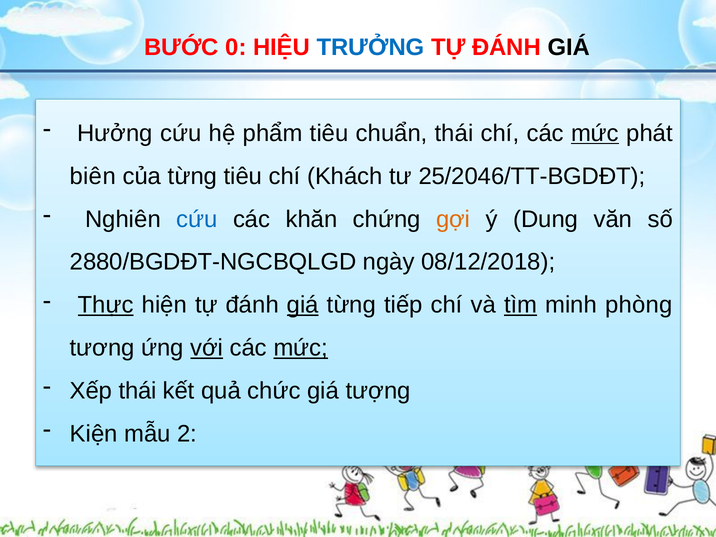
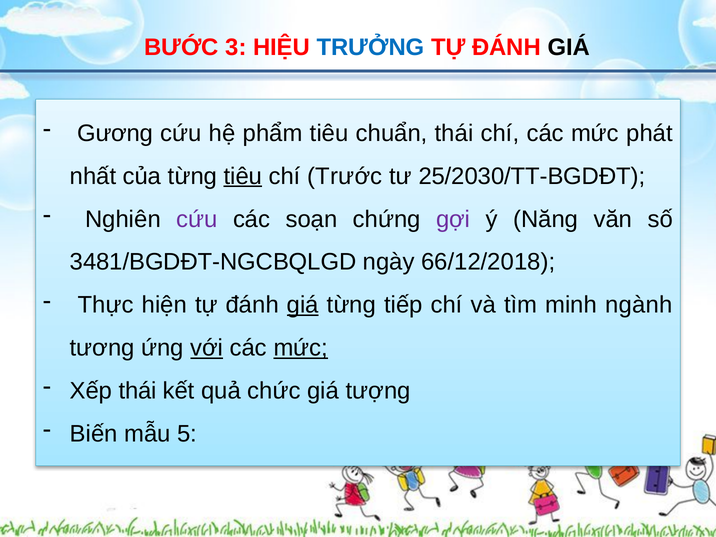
0: 0 -> 3 (236, 47)
Hưởng: Hưởng -> Gương (115, 133)
mức underline: present -> none (595, 133)
biên: biên -> nhất (93, 176)
tiêu underline: none -> present (243, 176)
Khách: Khách -> Trước (345, 176)
25/2046/TT-BGDĐT: 25/2046/TT-BGDĐT -> 25/2030/TT-BGDĐT (532, 176)
cứu colour: blue -> purple (197, 219)
khăn: khăn -> soạn (312, 219)
gợi colour: orange -> purple (453, 219)
Dung: Dung -> Năng (546, 219)
2880/BGDĐT-NGCBQLGD: 2880/BGDĐT-NGCBQLGD -> 3481/BGDĐT-NGCBQLGD (213, 262)
08/12/2018: 08/12/2018 -> 66/12/2018 (488, 262)
Thực underline: present -> none (106, 305)
tìm underline: present -> none (521, 305)
phòng: phòng -> ngành (639, 305)
Kiện: Kiện -> Biến (94, 434)
2: 2 -> 5 (187, 434)
